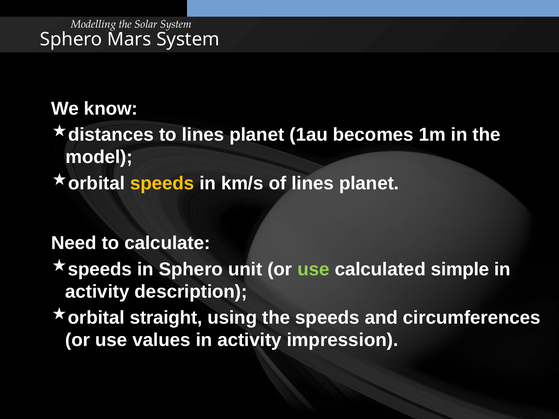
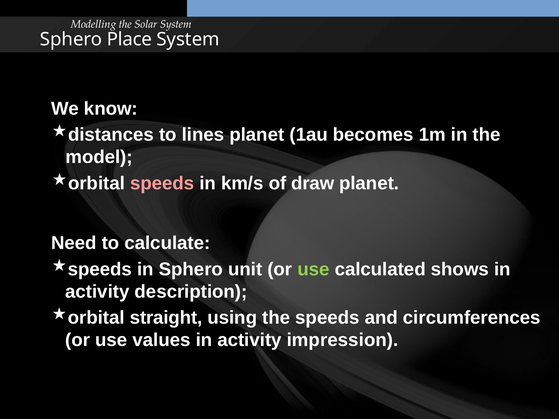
Mars: Mars -> Place (129, 40)
speeds colour: yellow -> pink (162, 183)
of lines: lines -> draw (313, 183)
simple: simple -> shows (460, 269)
